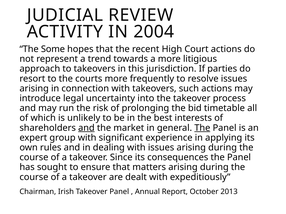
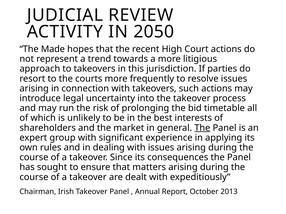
2004: 2004 -> 2050 (154, 32)
Some: Some -> Made (53, 49)
and underline: present -> none (86, 128)
